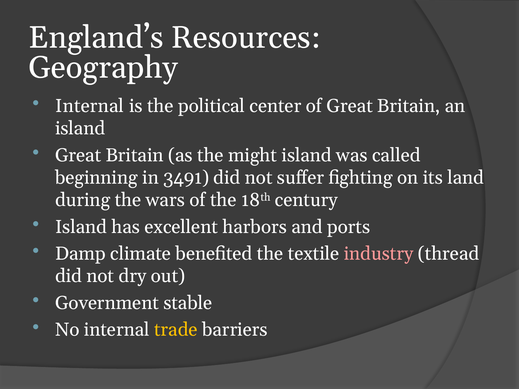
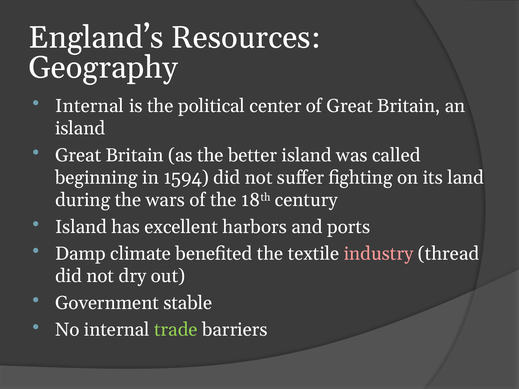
might: might -> better (253, 155)
3491: 3491 -> 1594 (186, 178)
trade colour: yellow -> light green (176, 330)
